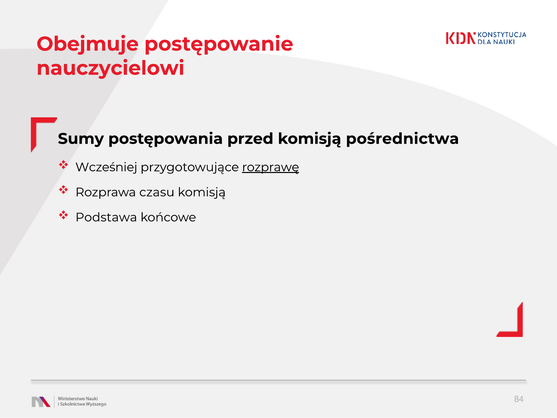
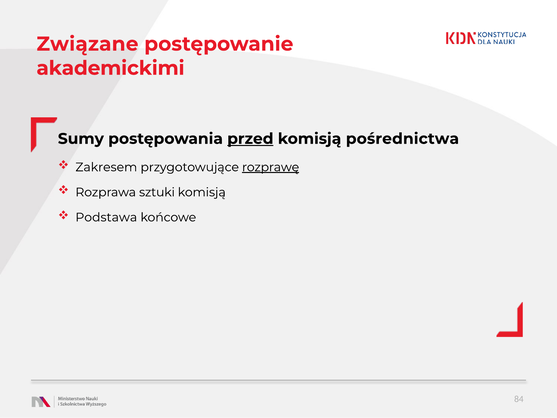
Obejmuje: Obejmuje -> Związane (87, 44)
nauczycielowi: nauczycielowi -> akademickimi (111, 68)
przed underline: none -> present (250, 139)
Wcześniej: Wcześniej -> Zakresem (106, 167)
czasu: czasu -> sztuki (157, 192)
